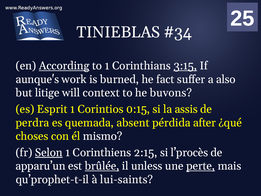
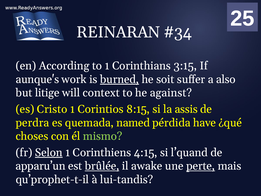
TINIEBLAS: TINIEBLAS -> REINARAN (118, 32)
According underline: present -> none (64, 66)
3:15 underline: present -> none (185, 66)
burned underline: none -> present (120, 79)
fact: fact -> soit (165, 79)
buvons: buvons -> against (171, 93)
Esprit: Esprit -> Cristo (52, 109)
0:15: 0:15 -> 8:15 (138, 109)
absent: absent -> named (133, 123)
after: after -> have (205, 123)
mismo colour: white -> light green (103, 136)
2:15: 2:15 -> 4:15 (146, 152)
l’procès: l’procès -> l’quand (189, 152)
unless: unless -> awake (147, 166)
lui-saints: lui-saints -> lui-tandis (127, 179)
